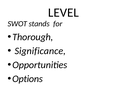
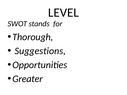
Significance: Significance -> Suggestions (40, 51)
Options: Options -> Greater (28, 79)
